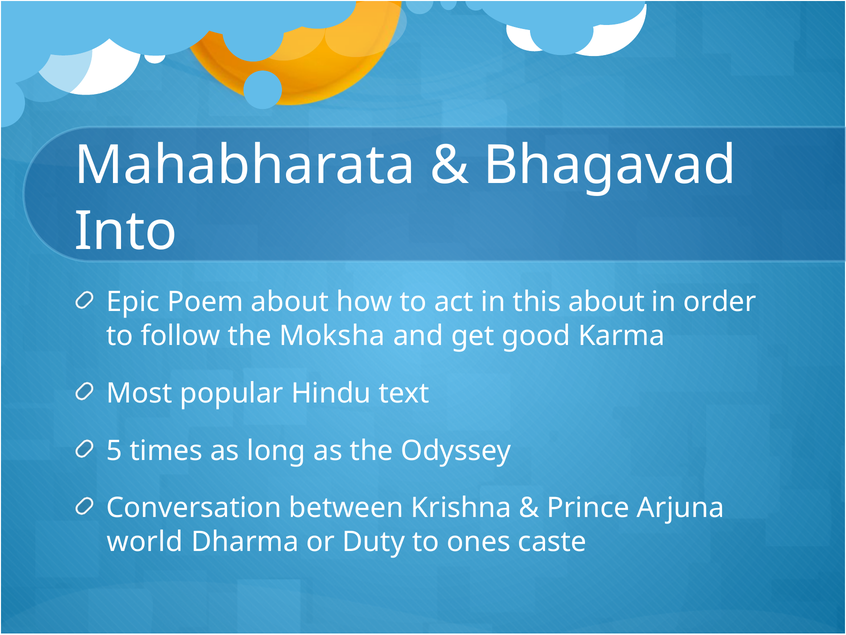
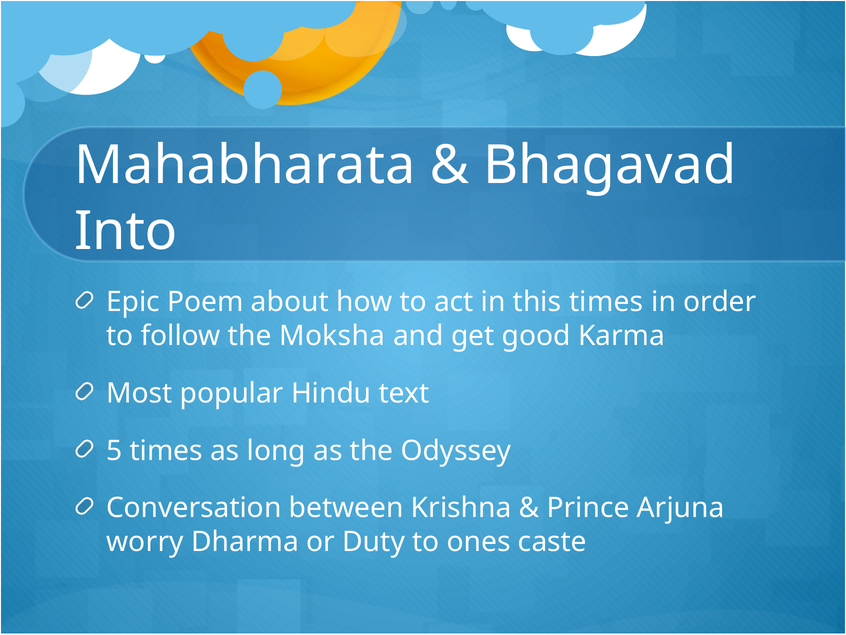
this about: about -> times (606, 302)
world: world -> worry (145, 542)
